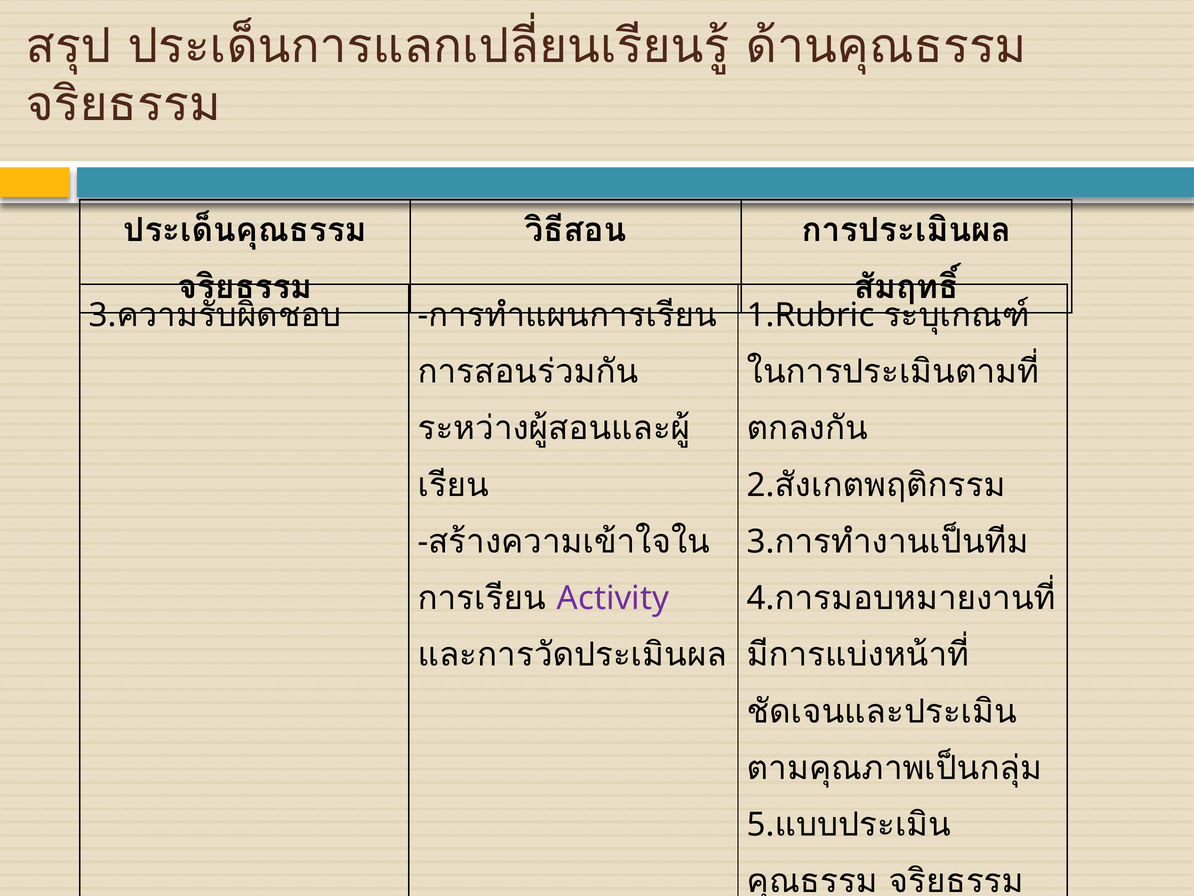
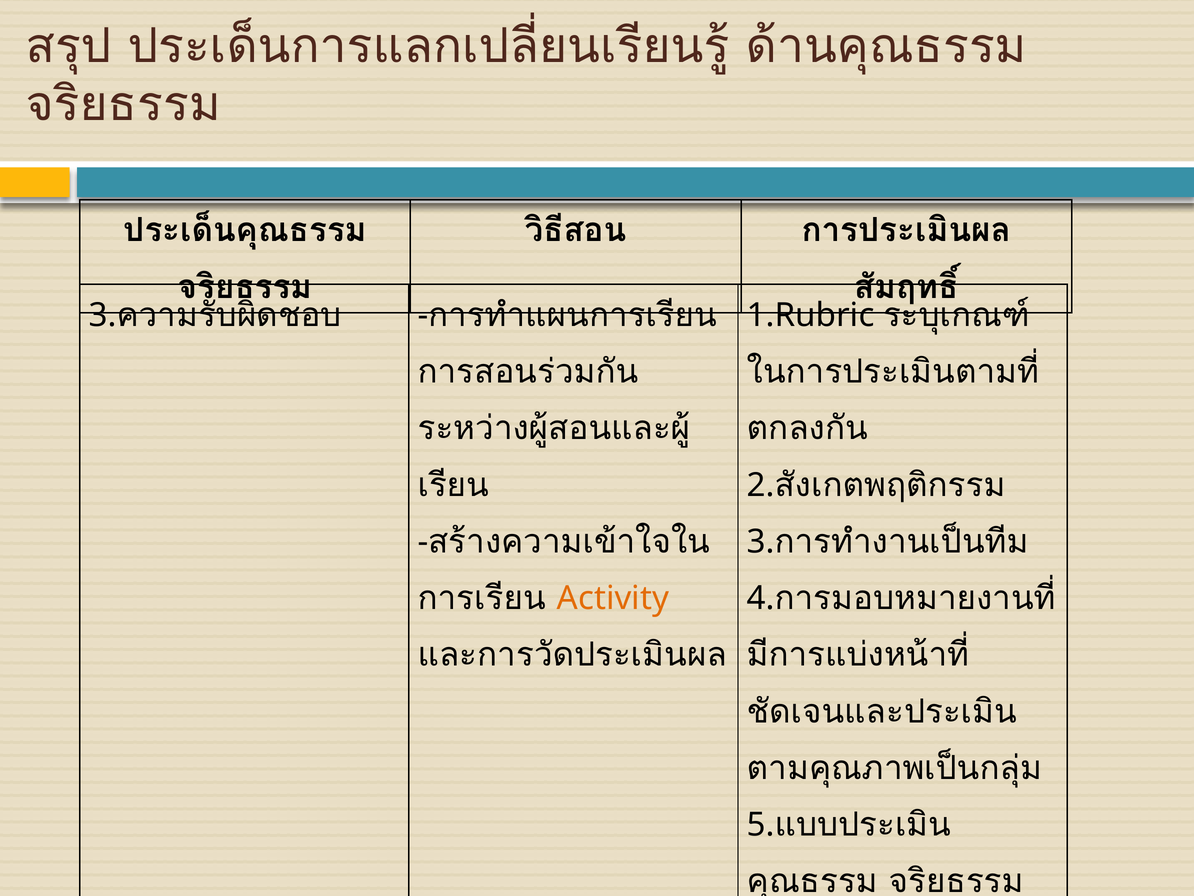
Activity colour: purple -> orange (613, 598)
